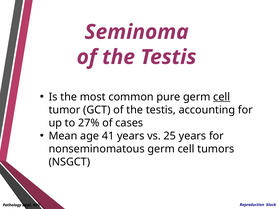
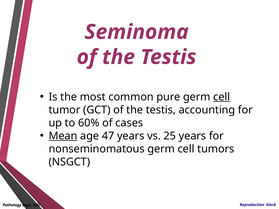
27%: 27% -> 60% (89, 123)
Mean underline: none -> present (63, 136)
41: 41 -> 47 (108, 136)
